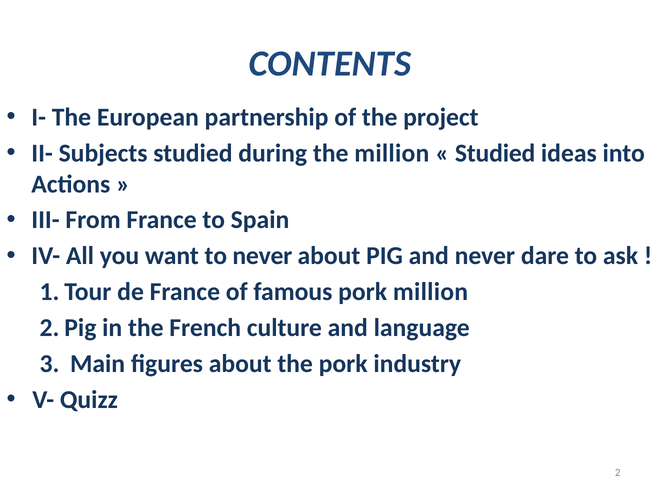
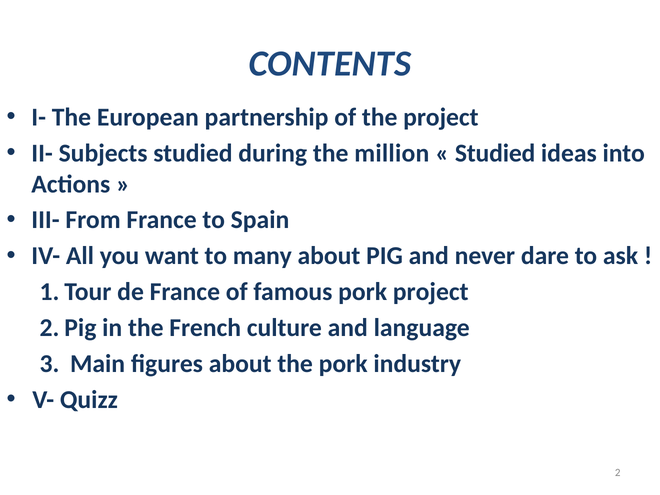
to never: never -> many (262, 256)
pork million: million -> project (431, 292)
